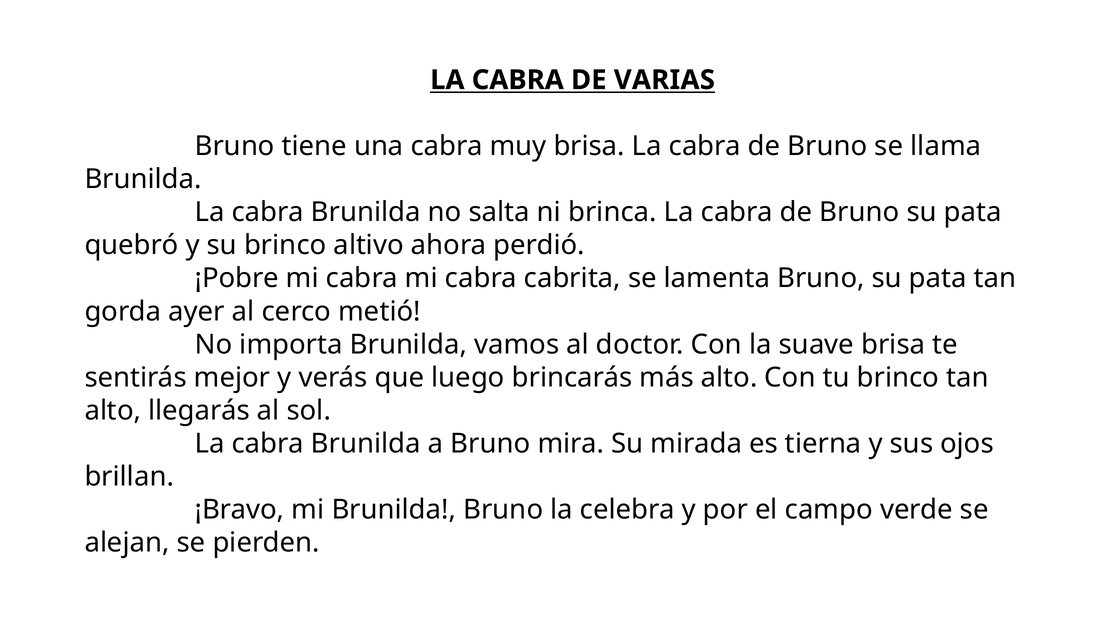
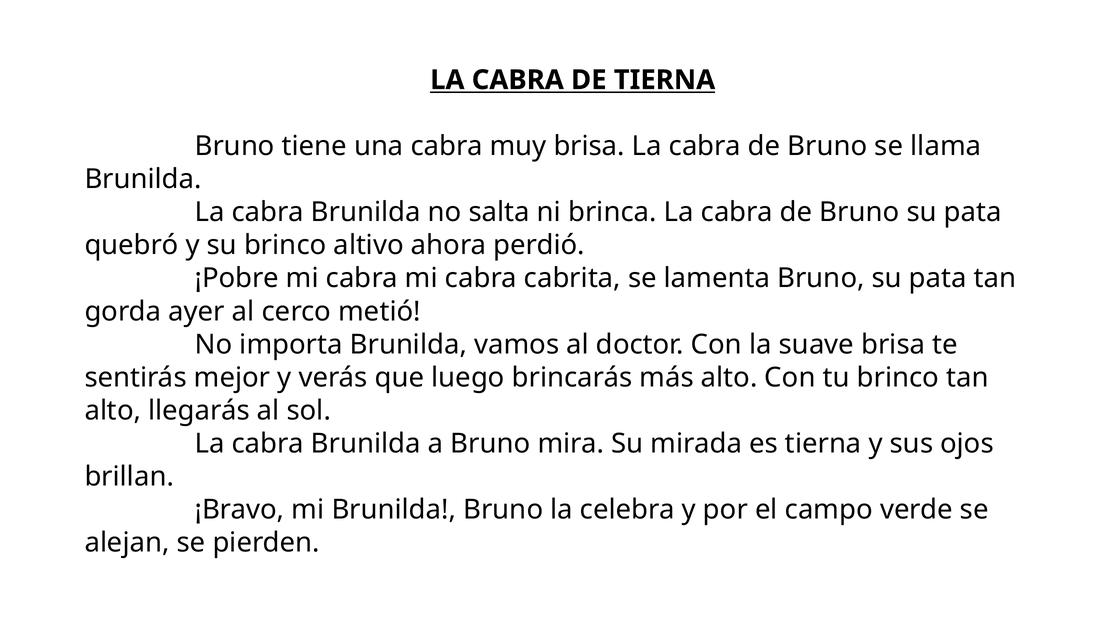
DE VARIAS: VARIAS -> TIERNA (664, 80)
